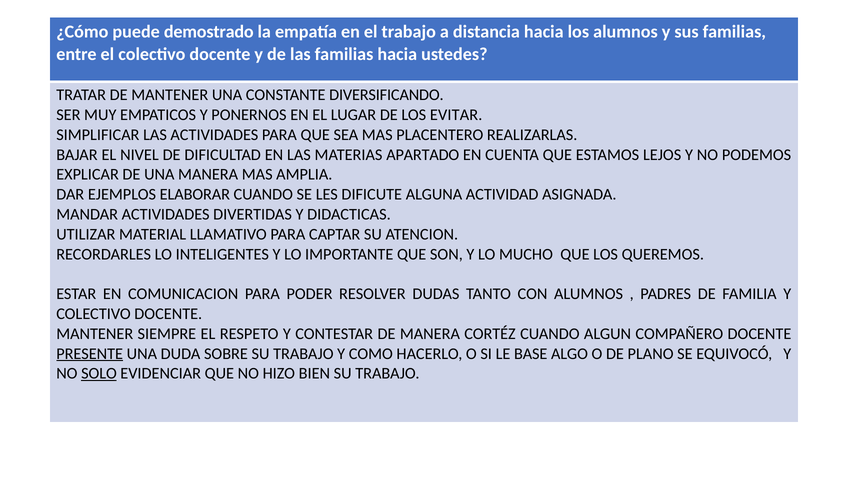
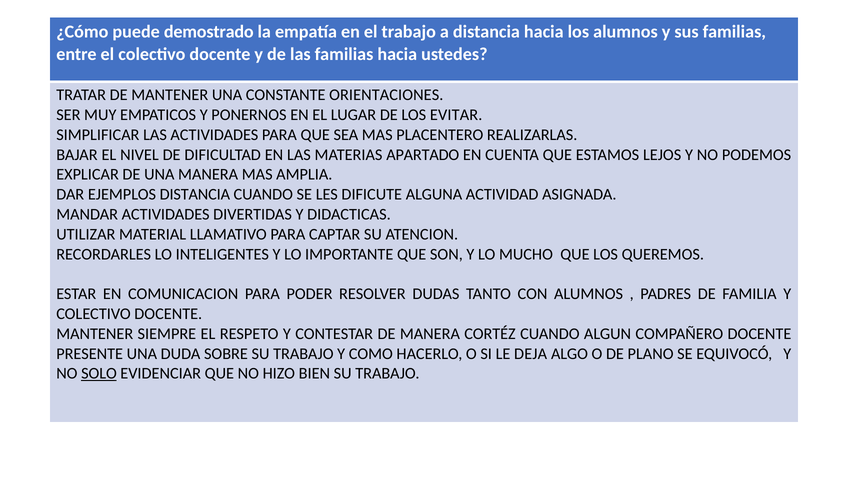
DIVERSIFICANDO: DIVERSIFICANDO -> ORIENTACIONES (386, 95)
EJEMPLOS ELABORAR: ELABORAR -> DISTANCIA (195, 194)
PRESENTE underline: present -> none (90, 353)
BASE: BASE -> DEJA (531, 353)
